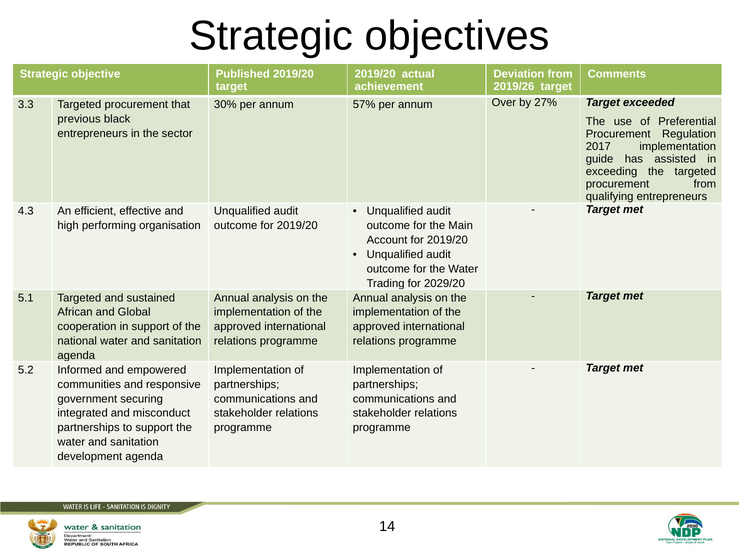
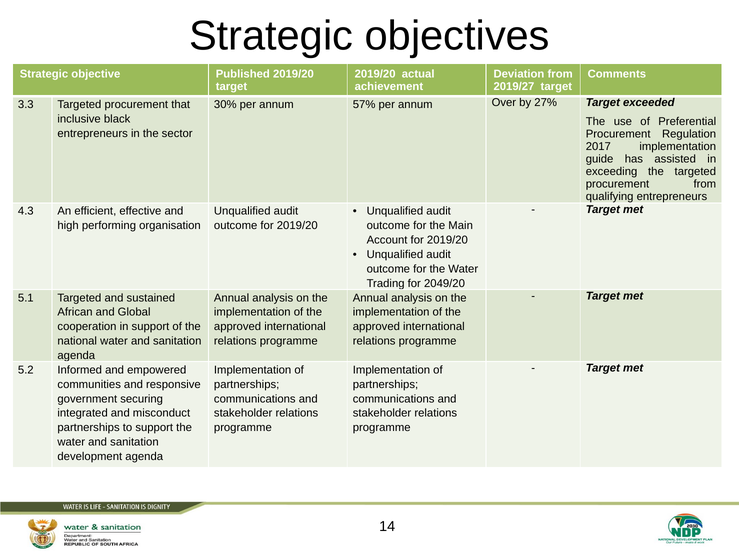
2019/26: 2019/26 -> 2019/27 (514, 86)
previous: previous -> inclusive (79, 119)
2029/20: 2029/20 -> 2049/20 (445, 283)
